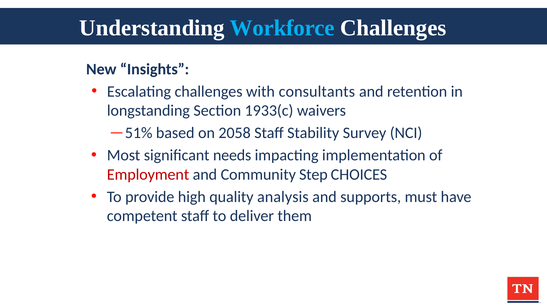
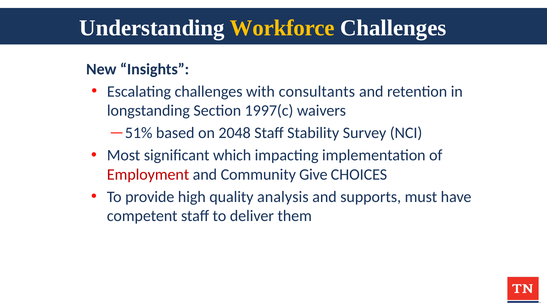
Workforce colour: light blue -> yellow (282, 28)
1933(c: 1933(c -> 1997(c (269, 111)
2058: 2058 -> 2048 (235, 133)
needs: needs -> which (232, 155)
Step: Step -> Give (313, 174)
